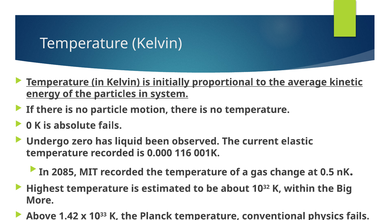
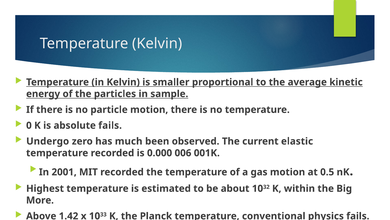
initially: initially -> smaller (171, 82)
system: system -> sample (169, 94)
liquid: liquid -> much (129, 141)
116: 116 -> 006 (183, 153)
2085: 2085 -> 2001 (64, 172)
gas change: change -> motion (288, 172)
